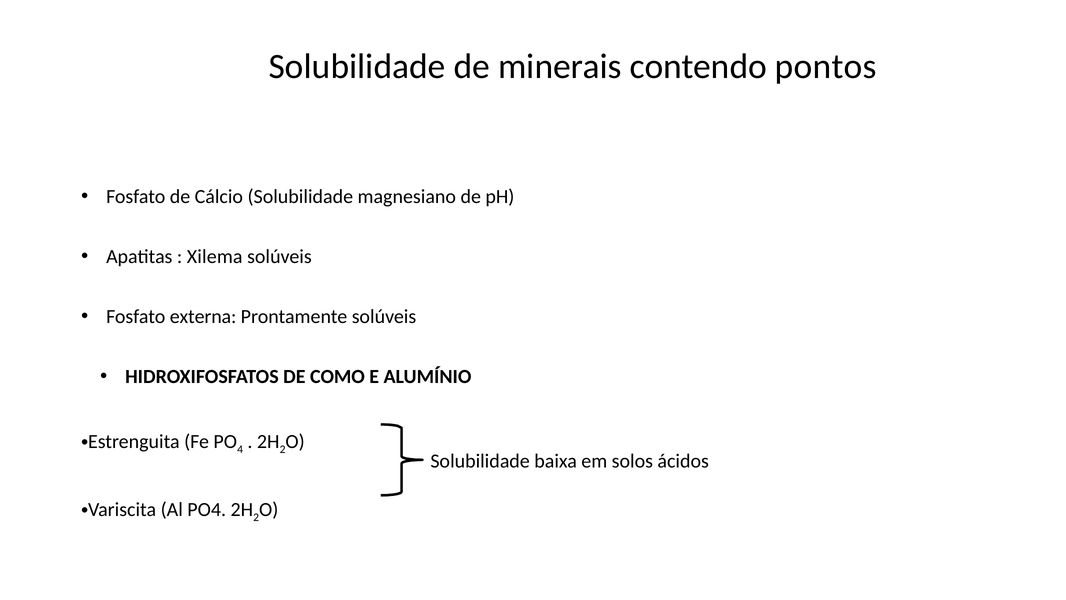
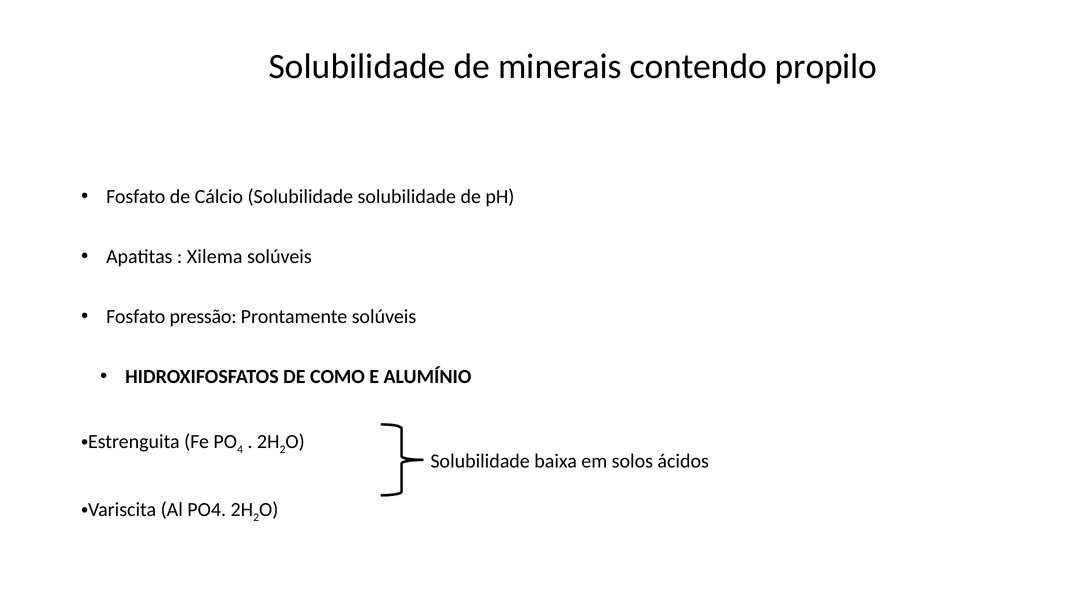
pontos: pontos -> propilo (826, 67)
Solubilidade magnesiano: magnesiano -> solubilidade (407, 197)
externa: externa -> pressão (203, 316)
